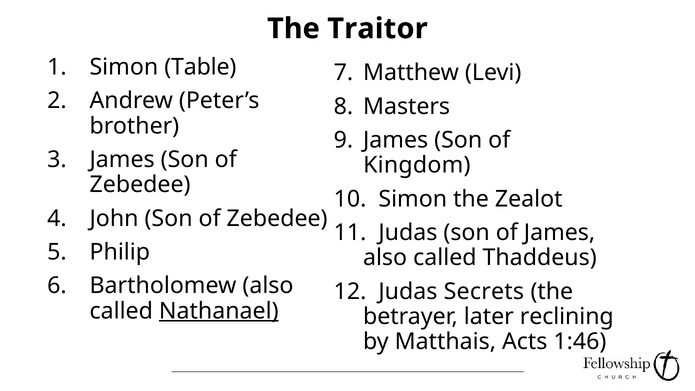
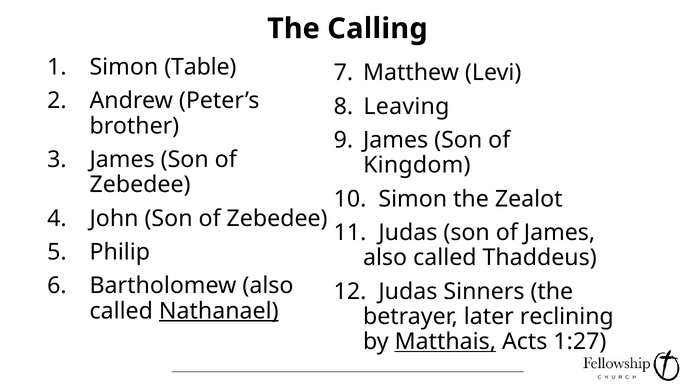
Traitor: Traitor -> Calling (377, 29)
Masters: Masters -> Leaving (406, 106)
Secrets: Secrets -> Sinners (484, 291)
Matthais underline: none -> present (445, 341)
1:46: 1:46 -> 1:27 (580, 341)
